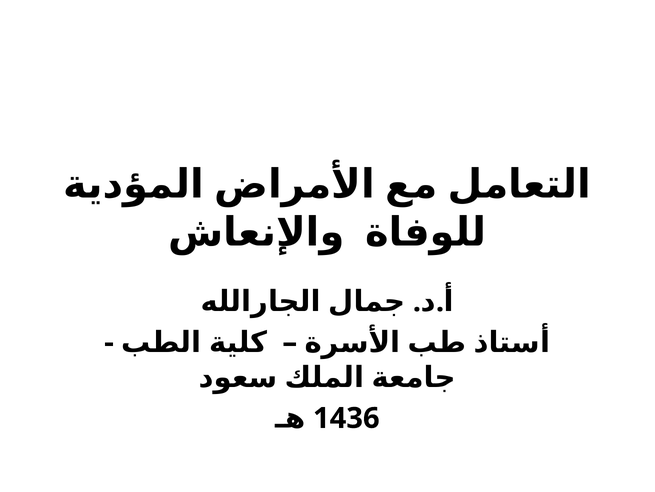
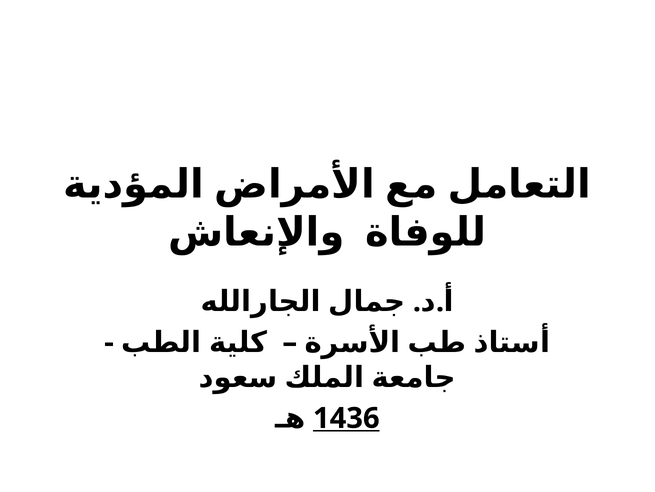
1436 underline: none -> present (346, 418)
